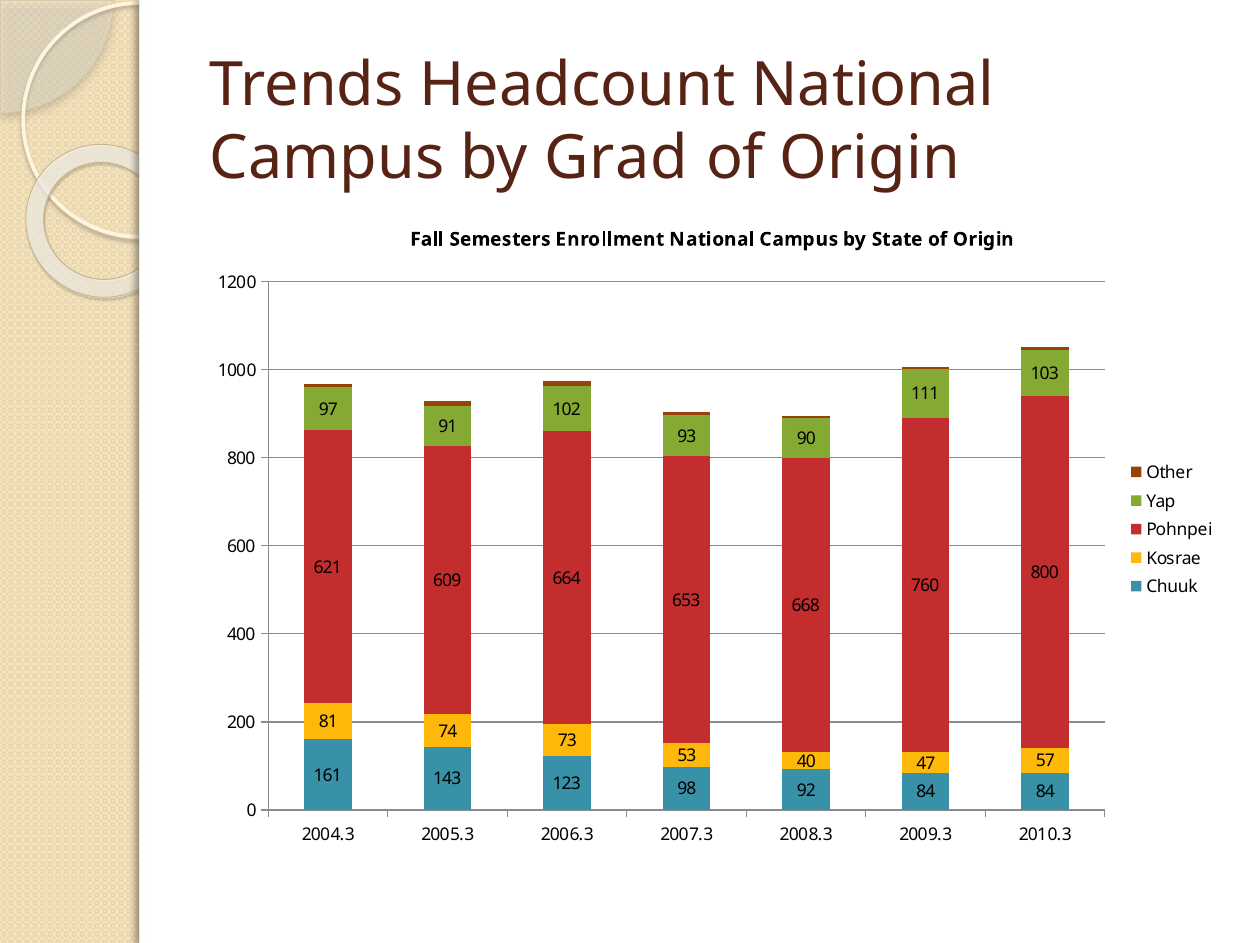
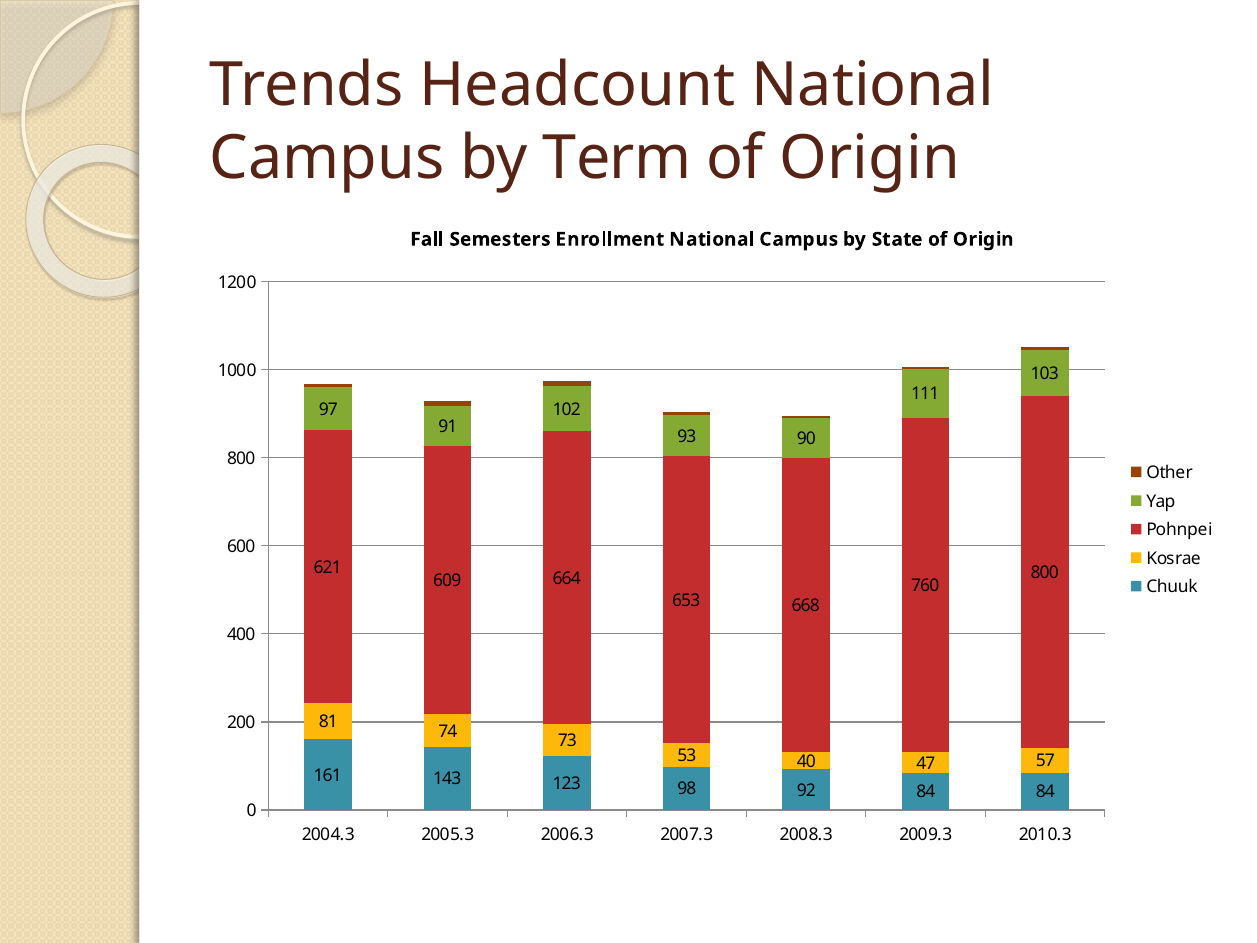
Grad: Grad -> Term (617, 158)
